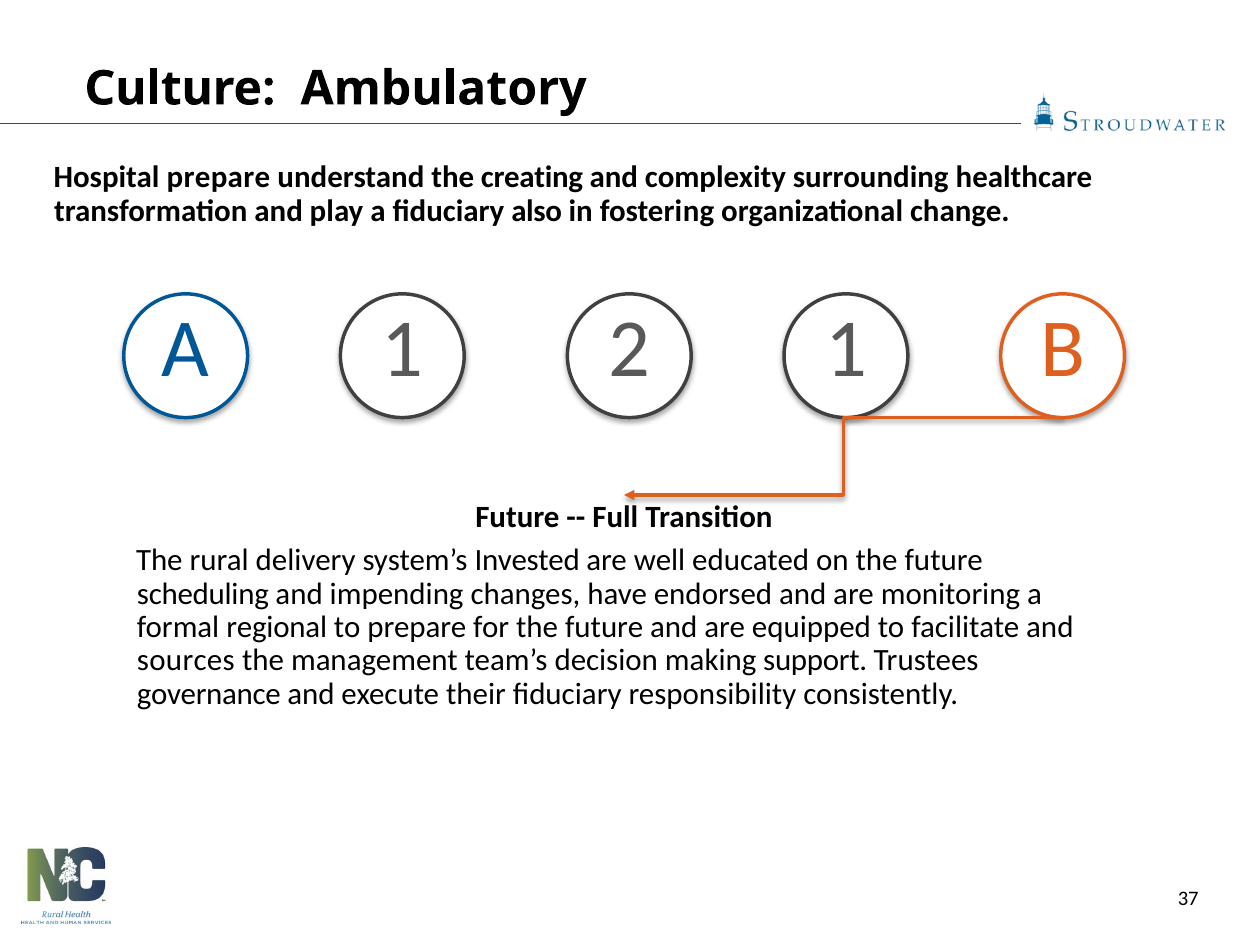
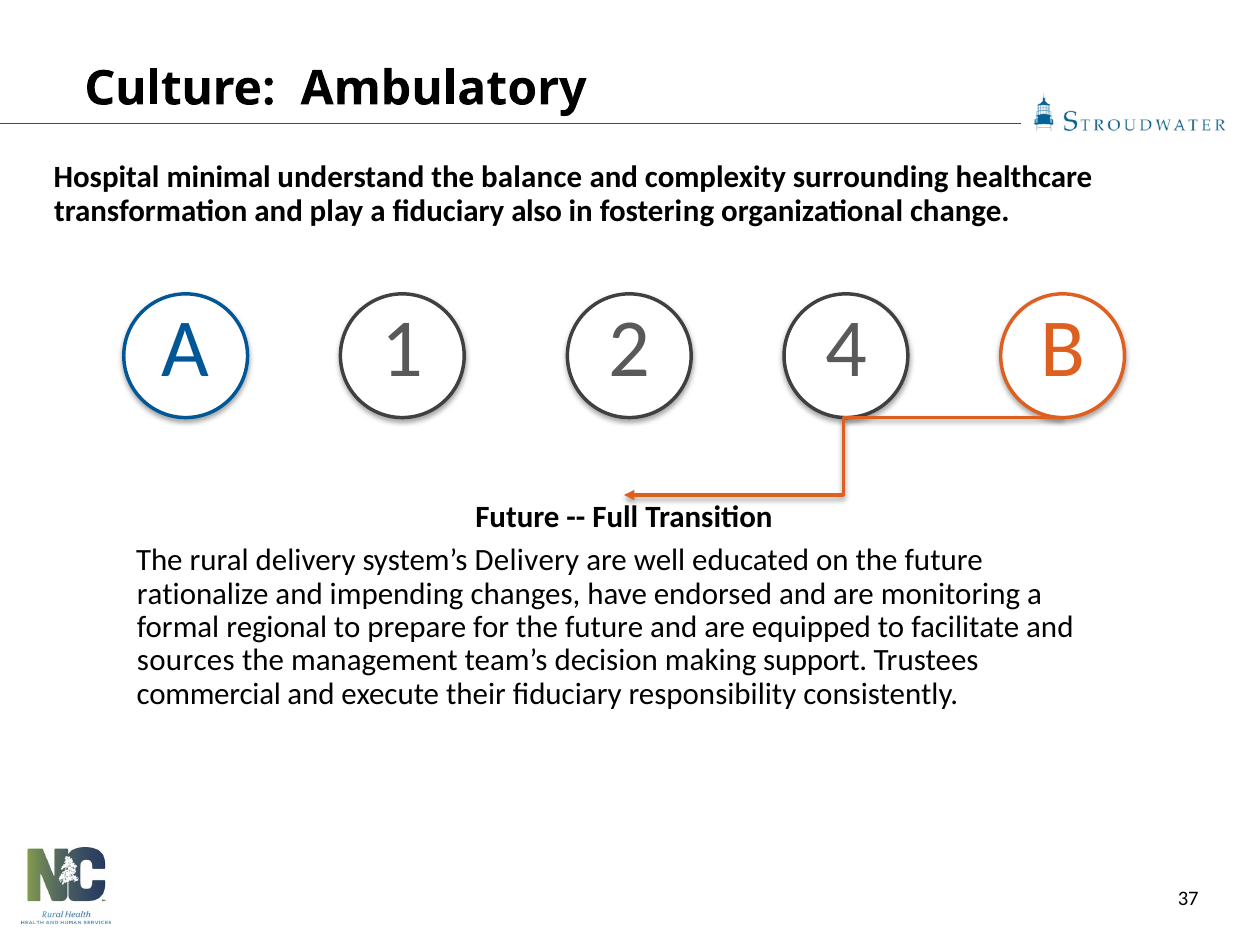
Hospital prepare: prepare -> minimal (219, 177)
creating: creating -> balance (532, 177)
2 1: 1 -> 4 (846, 350)
system’s Invested: Invested -> Delivery (527, 561)
scheduling: scheduling -> rationalize (203, 594)
governance: governance -> commercial (209, 694)
